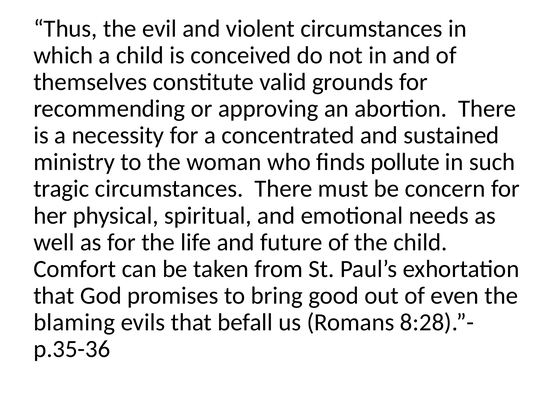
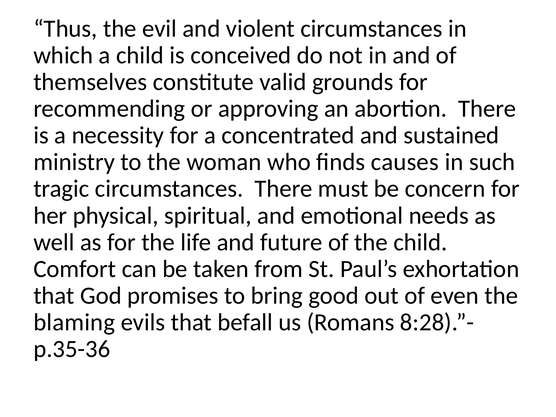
pollute: pollute -> causes (405, 162)
